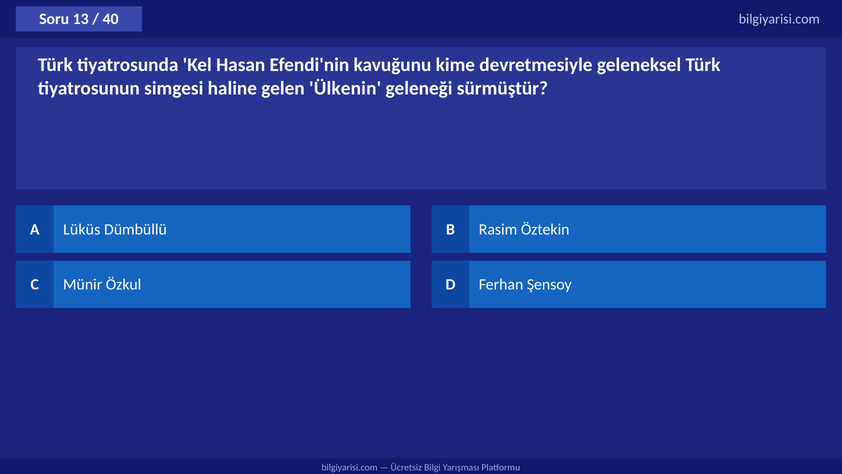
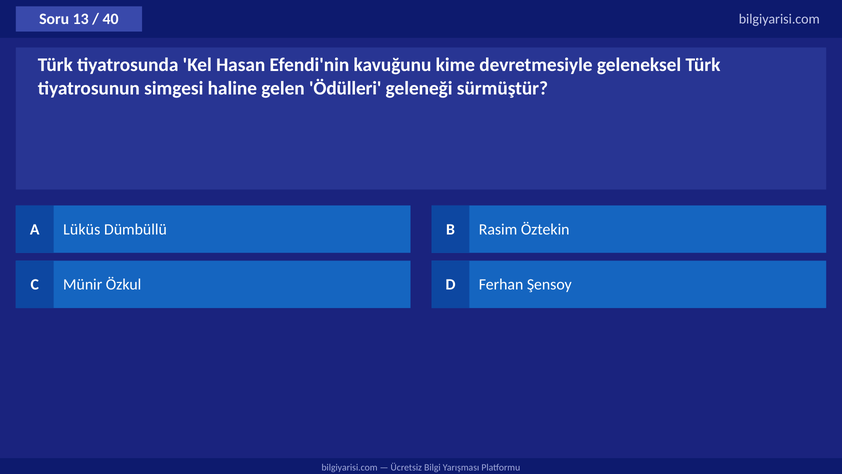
Ülkenin: Ülkenin -> Ödülleri (345, 88)
